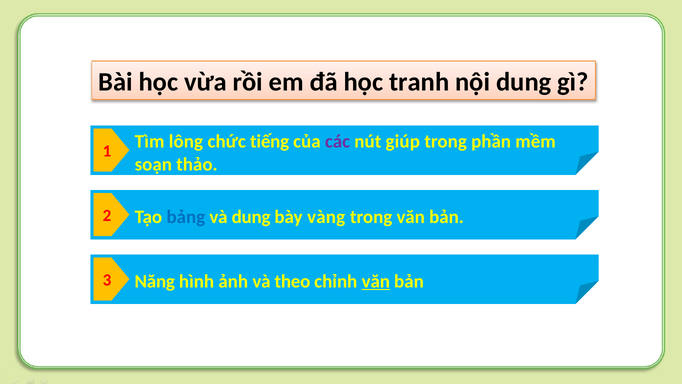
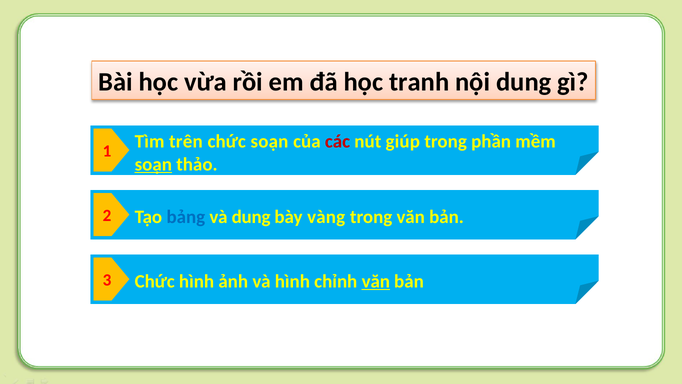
lông: lông -> trên (186, 141)
chức tiếng: tiếng -> soạn (269, 141)
các colour: purple -> red (338, 141)
soạn underline: none -> present (153, 164)
3 Năng: Năng -> Chức (155, 281)
và theo: theo -> hình (292, 281)
